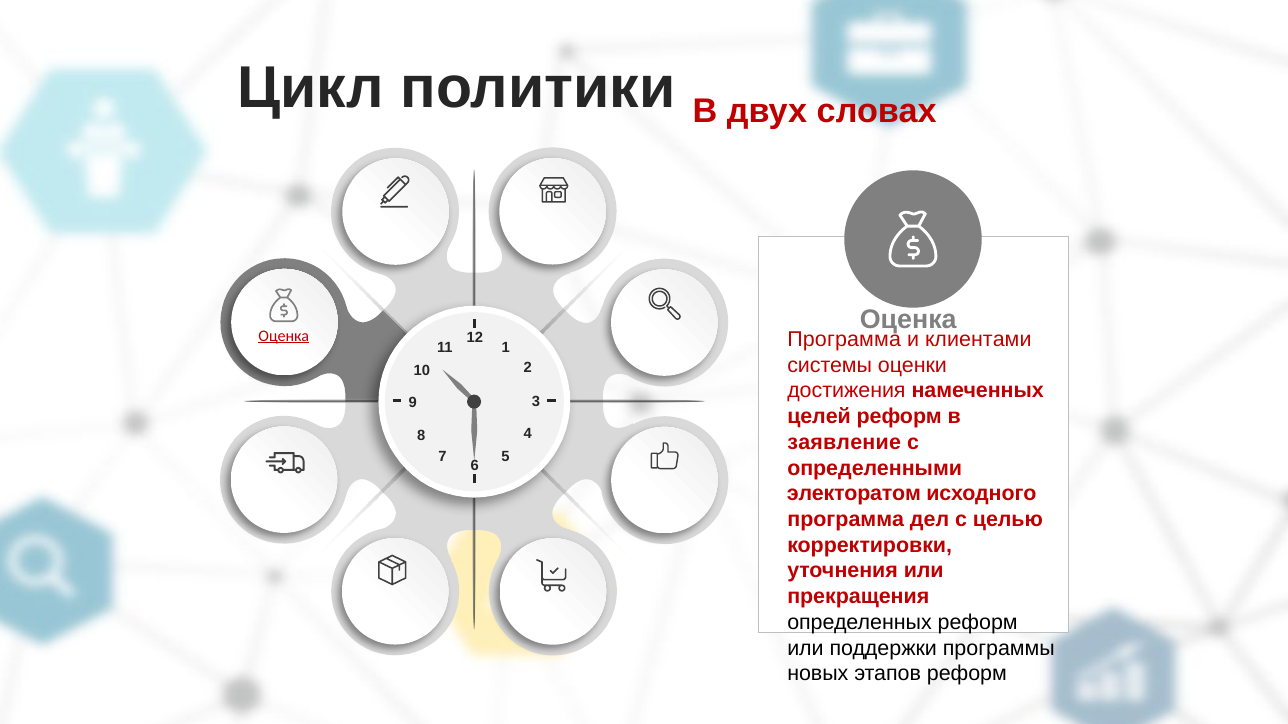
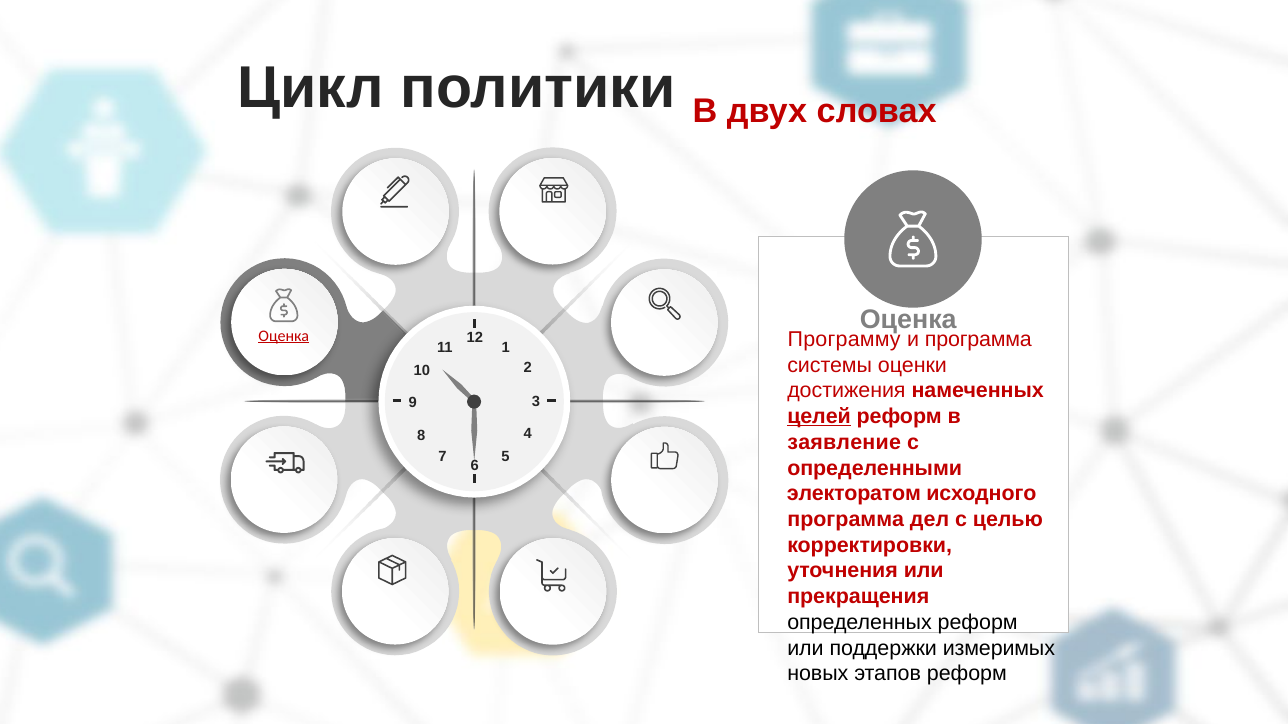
Программа: Программа -> Программу (844, 340)
и клиентами: клиентами -> программа (978, 340)
целей underline: none -> present (819, 417)
программы: программы -> измеримых (999, 649)
